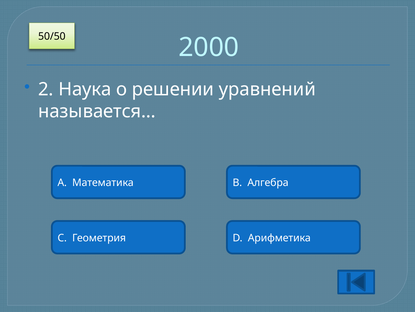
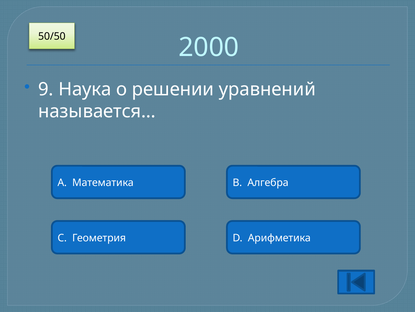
2: 2 -> 9 (46, 89)
